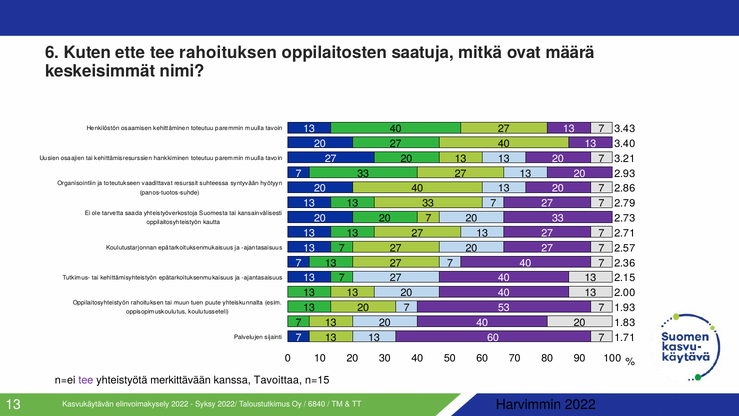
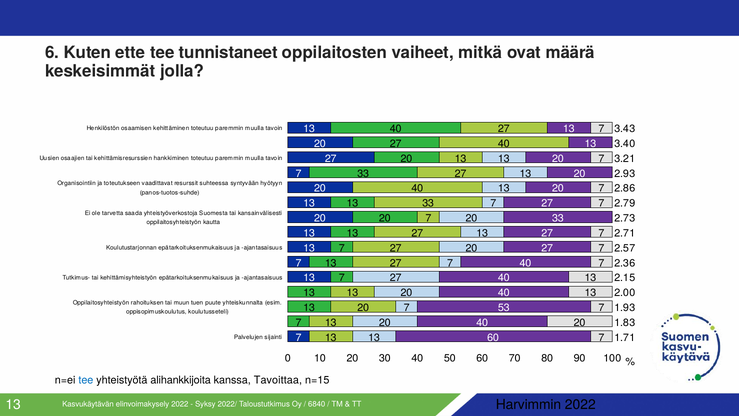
tee rahoituksen: rahoituksen -> tunnistaneet (228, 53)
saatuja: saatuja -> vaiheet (423, 53)
nimi: nimi -> jolla (182, 71)
tee colour: purple -> blue (86, 380)
merkittävään: merkittävään -> alihankkijoita (181, 380)
